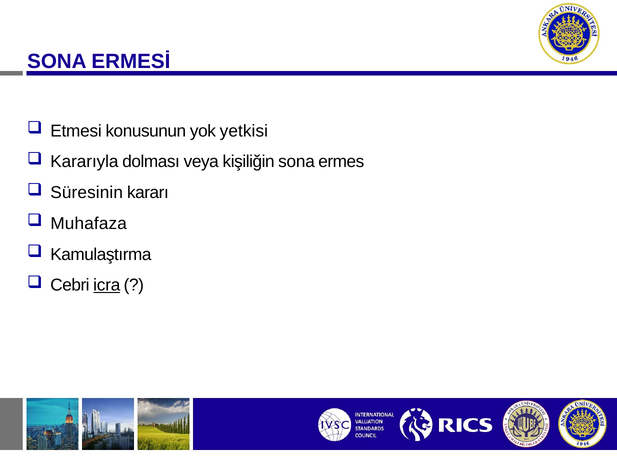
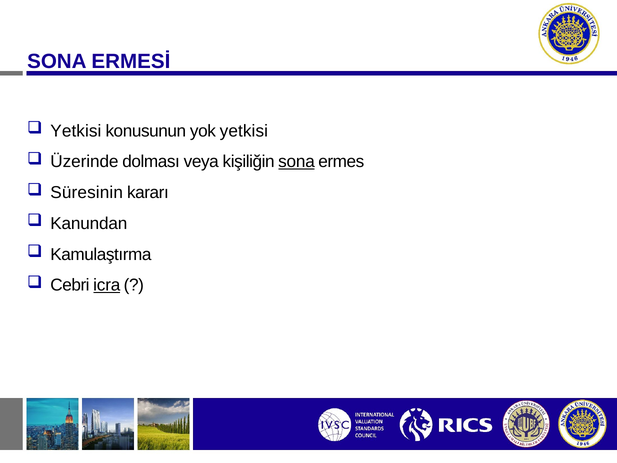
Etmesi: Etmesi -> Yetkisi (76, 131)
Kararıyla: Kararıyla -> Üzerinde (84, 162)
sona underline: none -> present (296, 162)
Muhafaza: Muhafaza -> Kanundan (89, 223)
